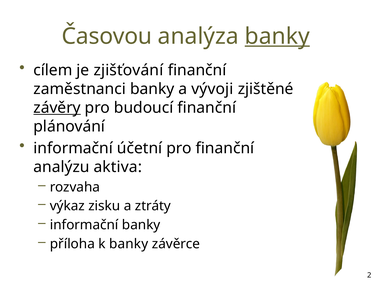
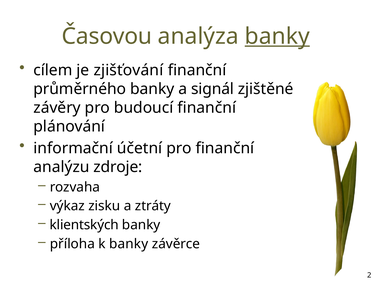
zaměstnanci: zaměstnanci -> průměrného (80, 89)
vývoji: vývoji -> signál (213, 89)
závěry underline: present -> none (57, 108)
aktiva: aktiva -> zdroje (118, 167)
informační: informační -> klientských (84, 225)
